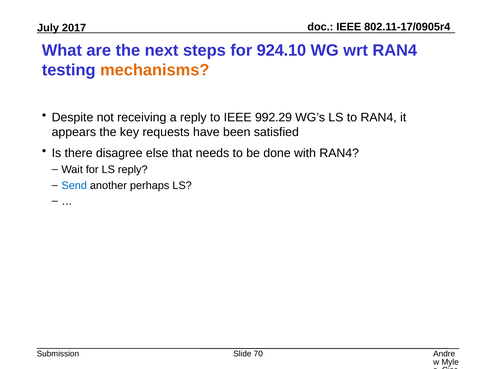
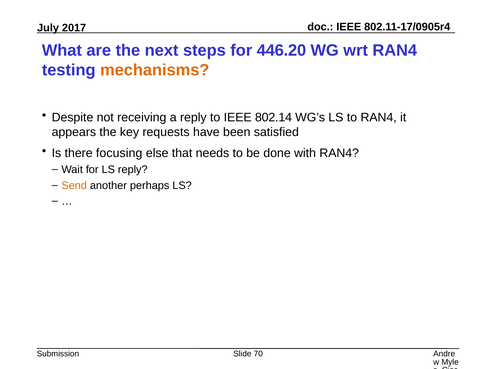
924.10: 924.10 -> 446.20 (281, 50)
992.29: 992.29 -> 802.14 (274, 117)
disagree: disagree -> focusing (119, 153)
Send colour: blue -> orange (74, 185)
